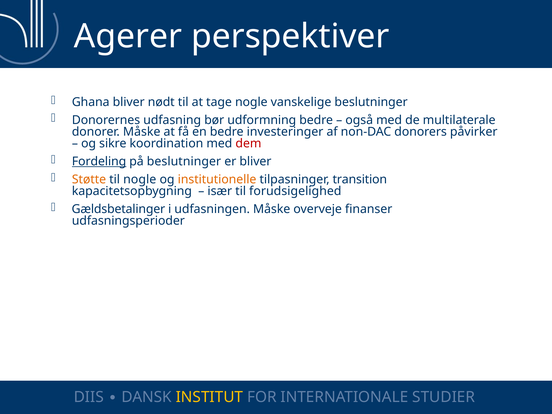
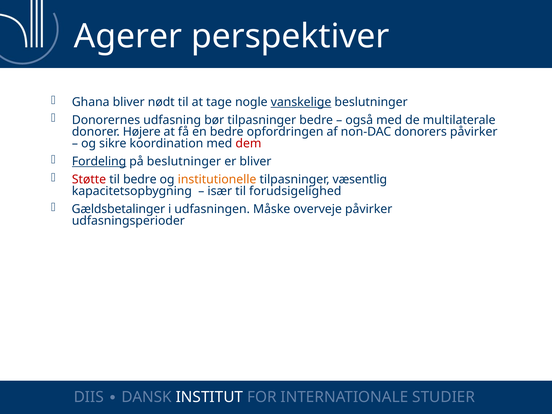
vanskelige underline: none -> present (301, 102)
bør udformning: udformning -> tilpasninger (262, 120)
donorer Måske: Måske -> Højere (142, 132)
investeringer: investeringer -> opfordringen (285, 132)
Støtte colour: orange -> red (89, 179)
til nogle: nogle -> bedre (140, 179)
transition: transition -> væsentlig (360, 179)
overveje finanser: finanser -> påvirker (369, 209)
INSTITUT colour: yellow -> white (209, 397)
